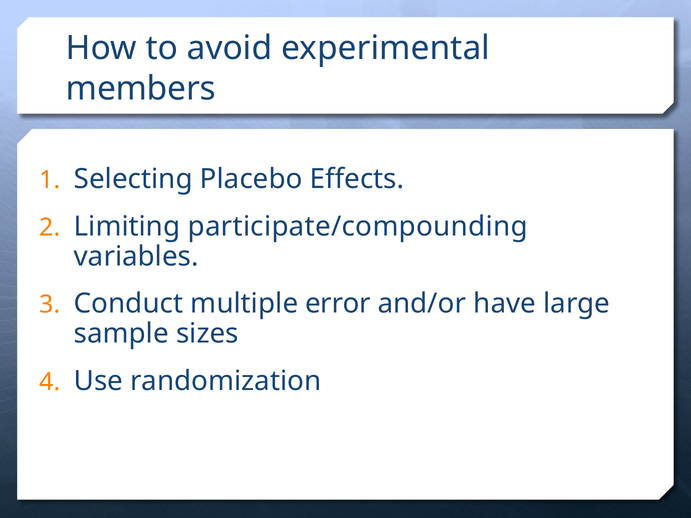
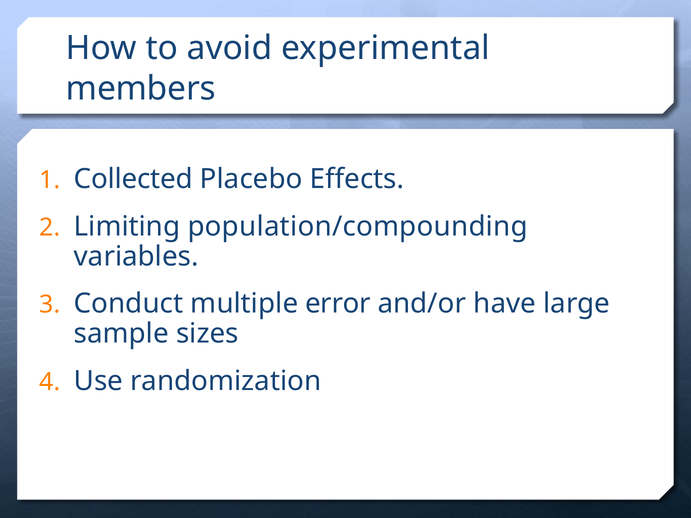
Selecting: Selecting -> Collected (133, 179)
participate/compounding: participate/compounding -> population/compounding (358, 226)
